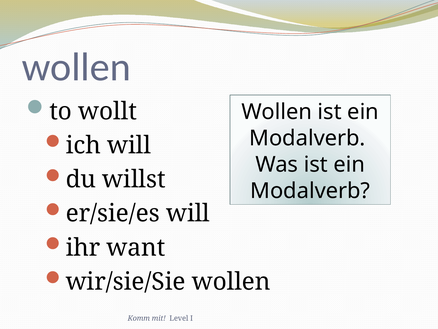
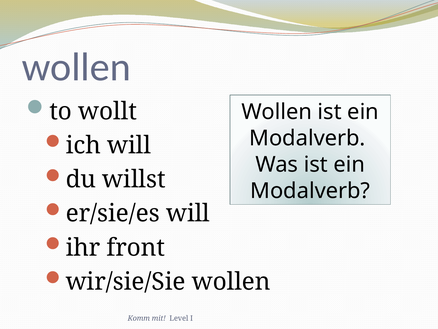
want: want -> front (136, 247)
